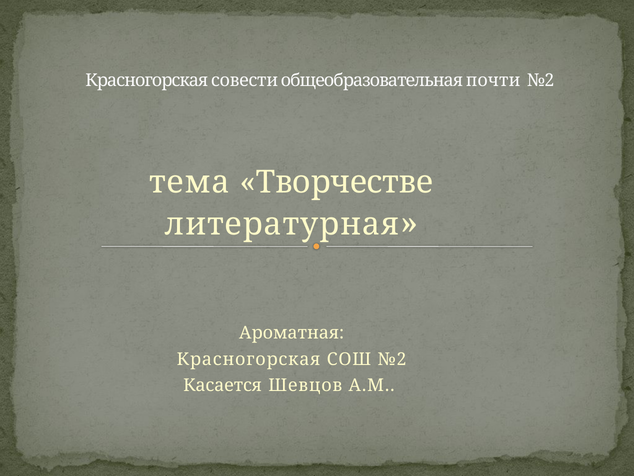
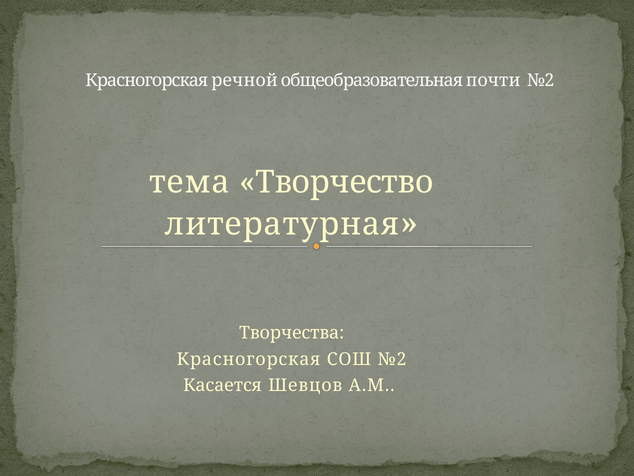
совести: совести -> речной (245, 80)
Творчестве: Творчестве -> Творчество (336, 182)
Ароматная: Ароматная -> Творчества (292, 332)
